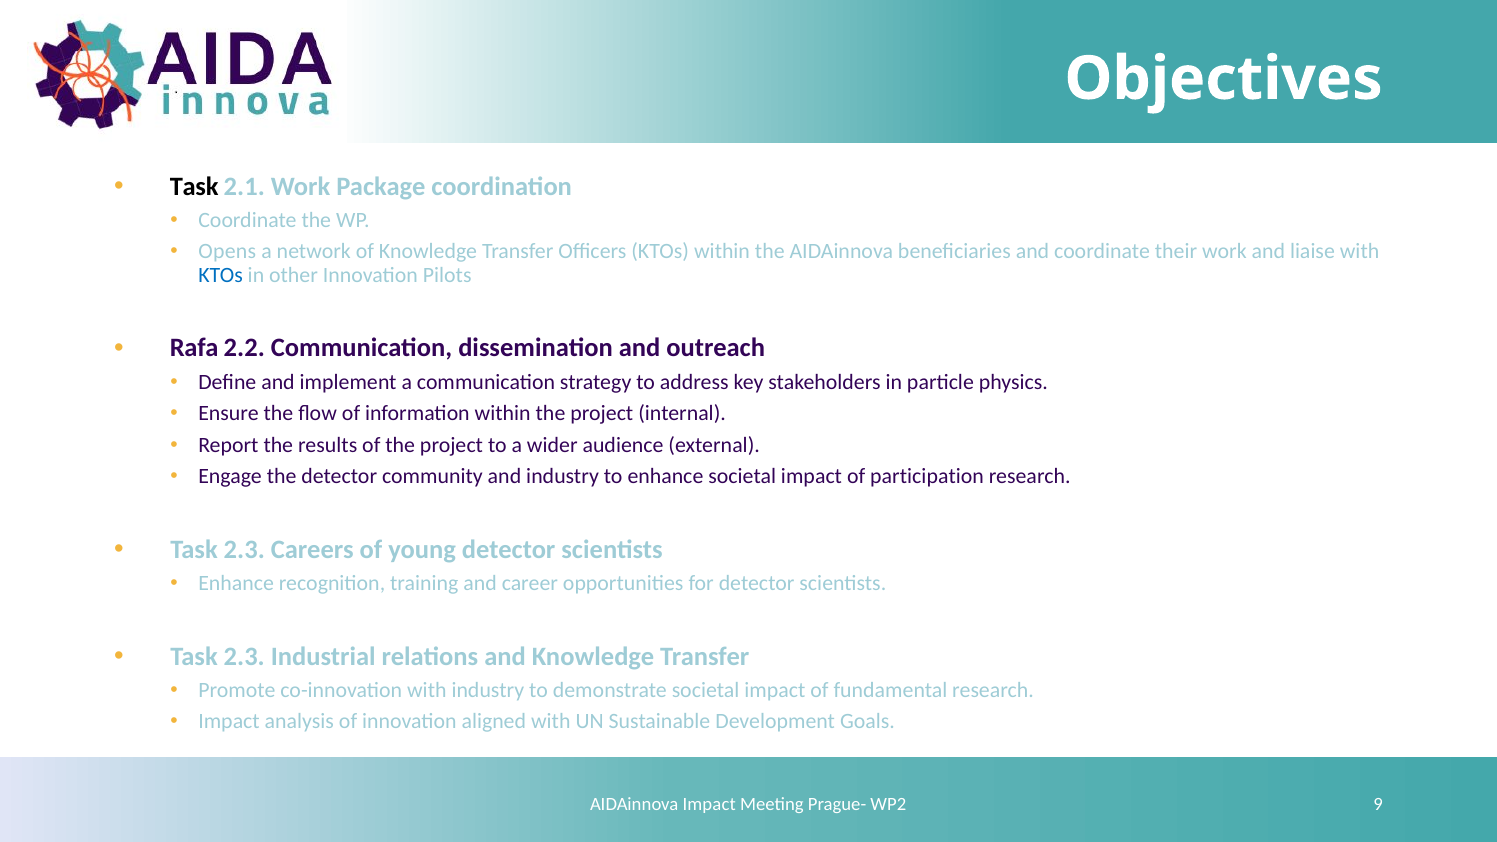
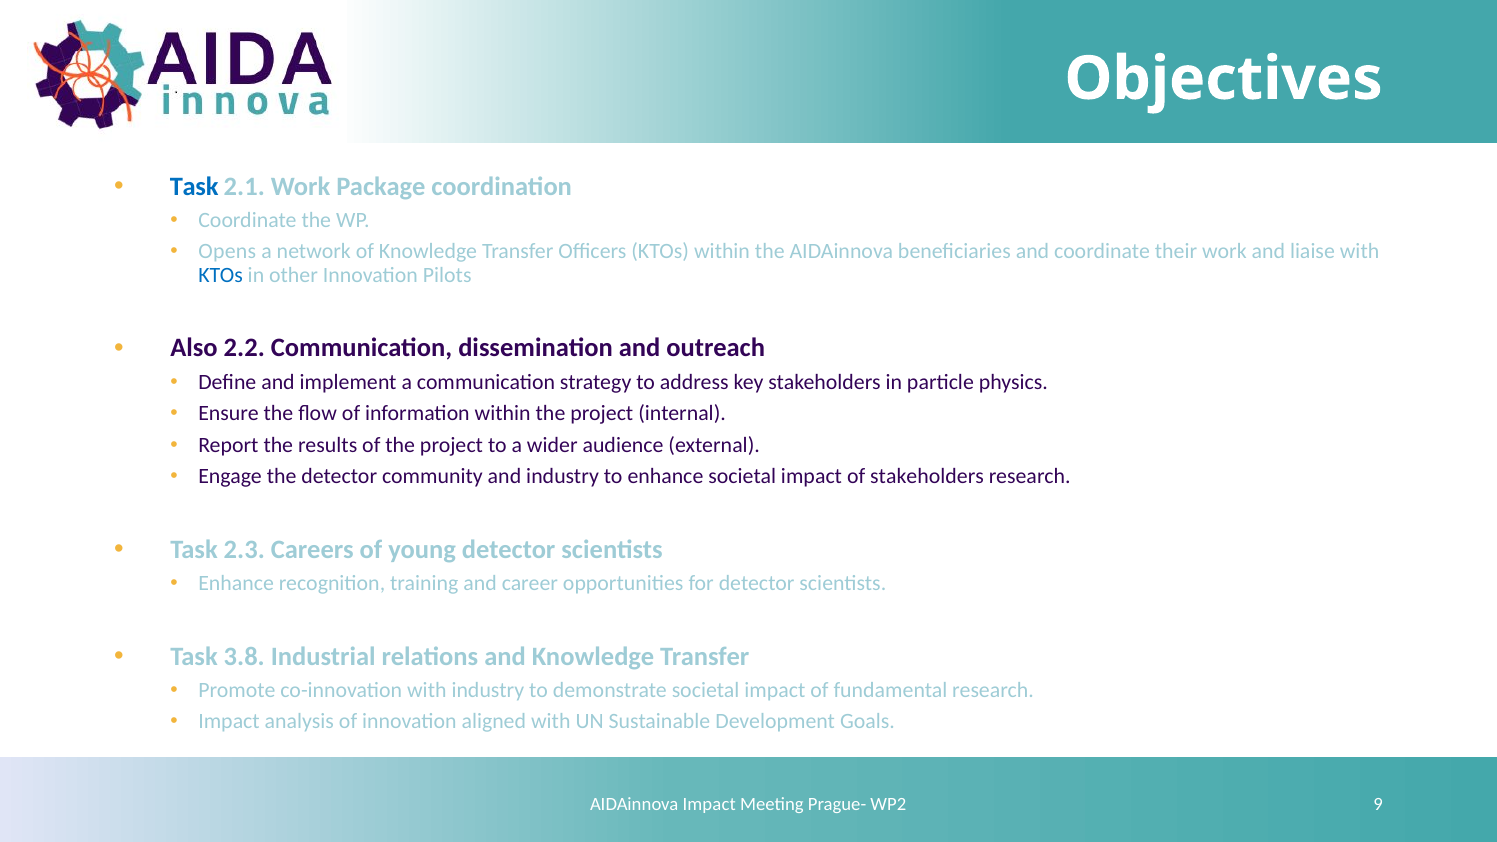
Task colour: black -> blue (194, 186)
Rafa: Rafa -> Also (194, 348)
of participation: participation -> stakeholders (927, 476)
2.3: 2.3 -> 3.8 (244, 656)
